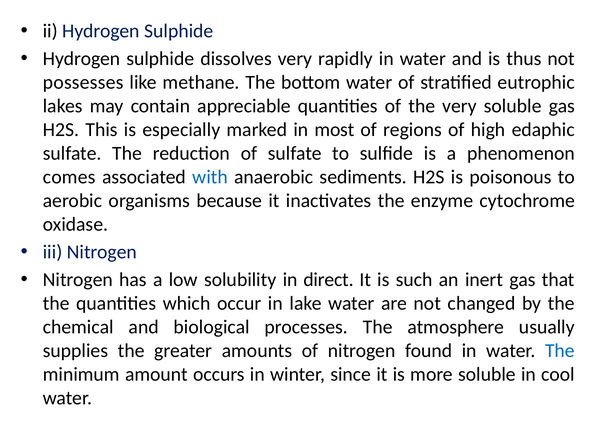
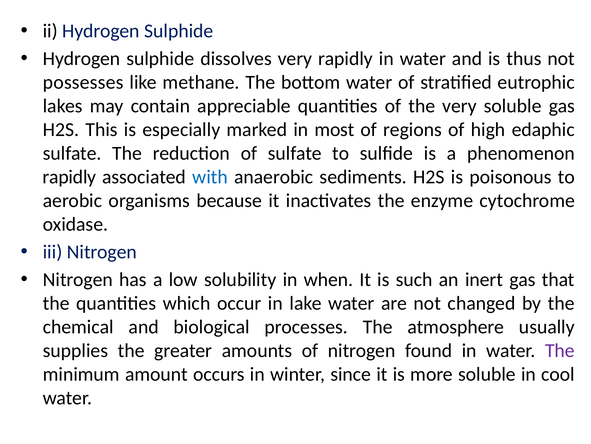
comes: comes -> rapidly (69, 177)
direct: direct -> when (328, 279)
The colour: blue -> purple (560, 350)
